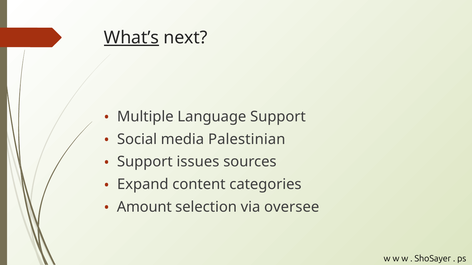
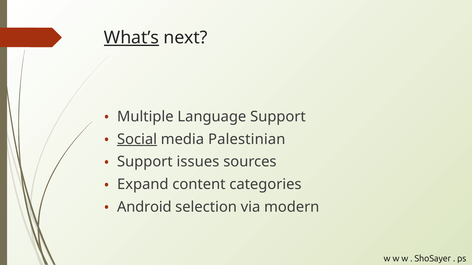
Social underline: none -> present (137, 139)
Amount: Amount -> Android (144, 207)
oversee: oversee -> modern (292, 207)
